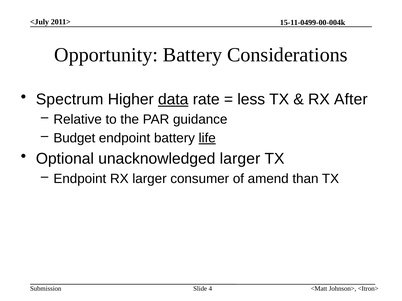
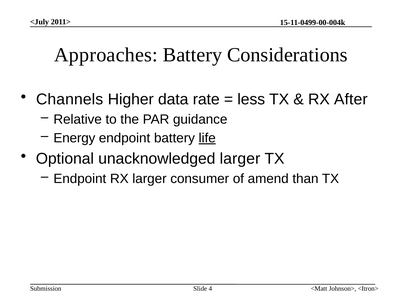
Opportunity: Opportunity -> Approaches (106, 55)
Spectrum: Spectrum -> Channels (70, 100)
data underline: present -> none (173, 100)
Budget: Budget -> Energy (74, 138)
